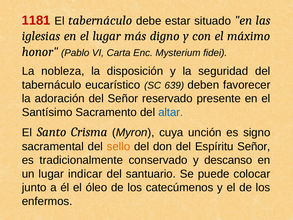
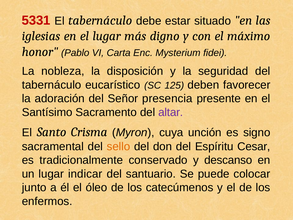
1181: 1181 -> 5331 (36, 20)
639: 639 -> 125 (174, 85)
reservado: reservado -> presencia (167, 98)
altar colour: blue -> purple (171, 112)
Espíritu Señor: Señor -> Cesar (254, 146)
